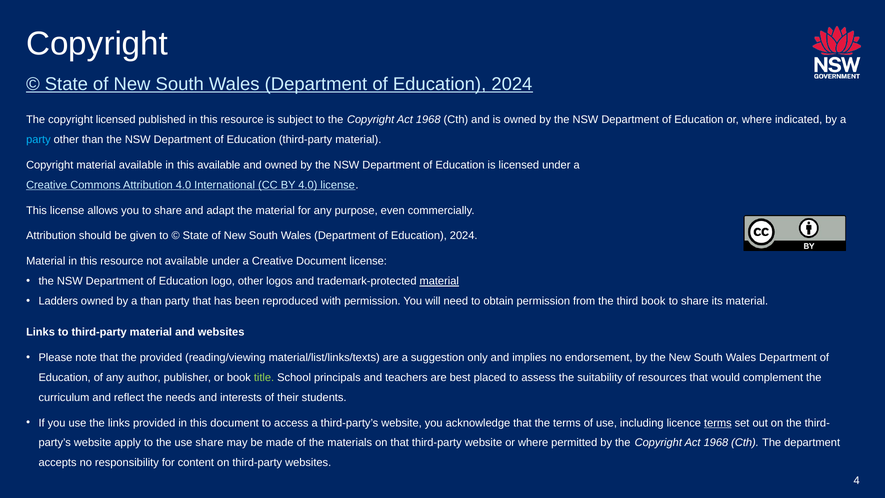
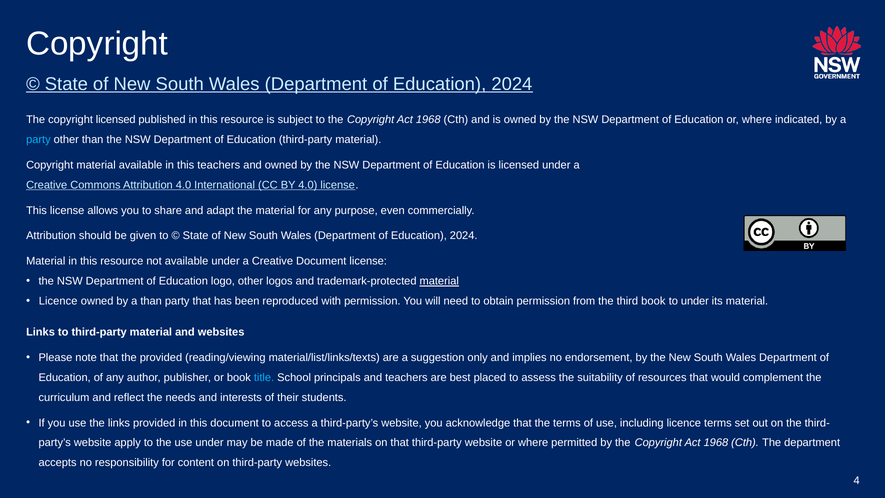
this available: available -> teachers (219, 165)
Ladders: Ladders -> Licence (58, 301)
share: share -> under (695, 301)
title colour: light green -> light blue (264, 377)
terms underline: present -> none (718, 423)
use share: share -> under (210, 443)
